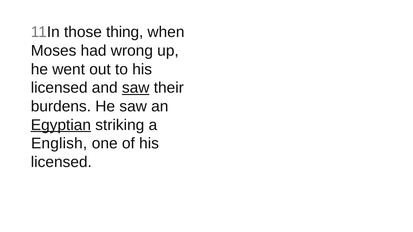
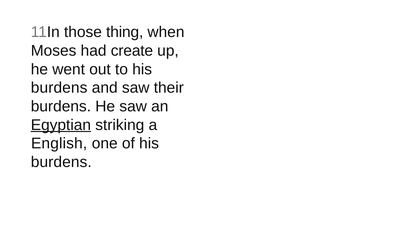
wrong: wrong -> create (132, 51)
licensed: licensed -> burdens (59, 88)
saw underline: present -> none (136, 88)
licensed: licensed -> burdens (61, 162)
